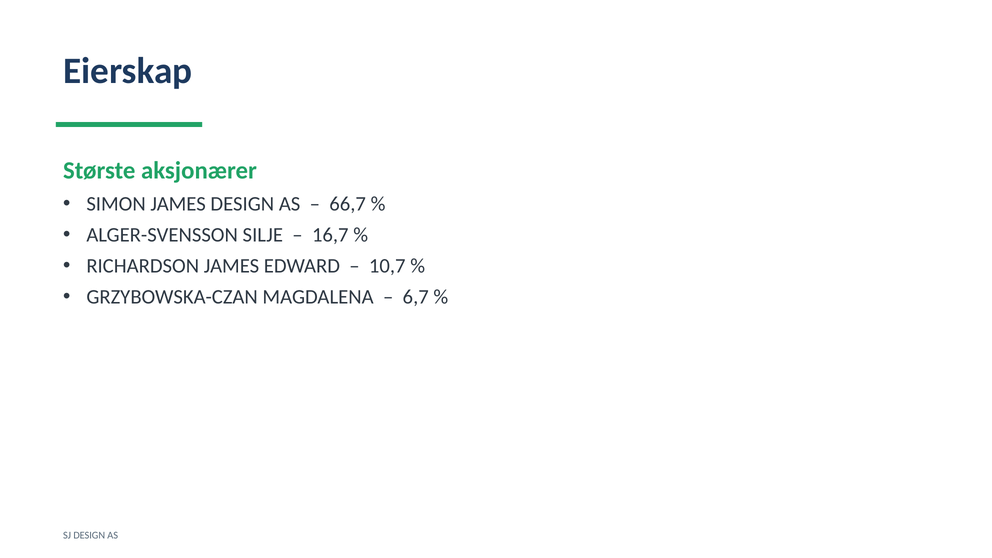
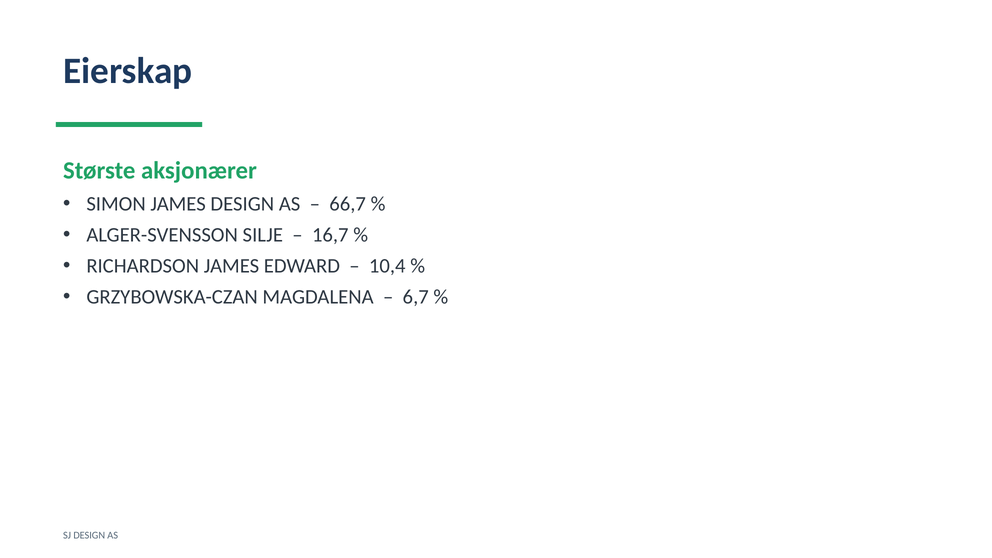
10,7: 10,7 -> 10,4 (387, 266)
